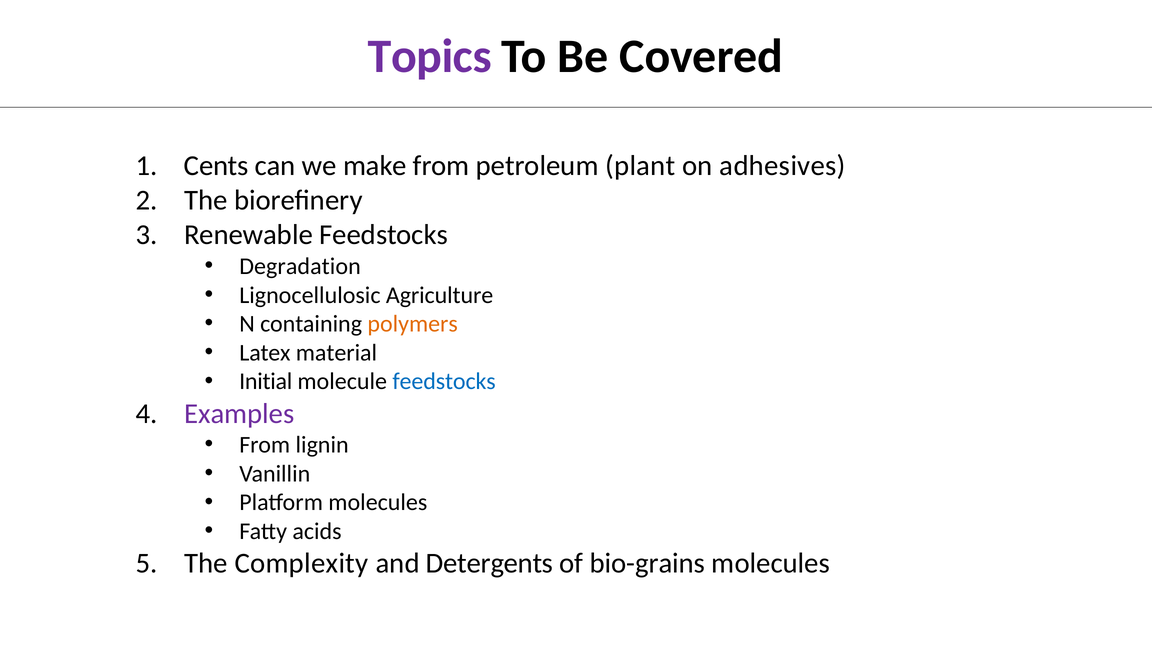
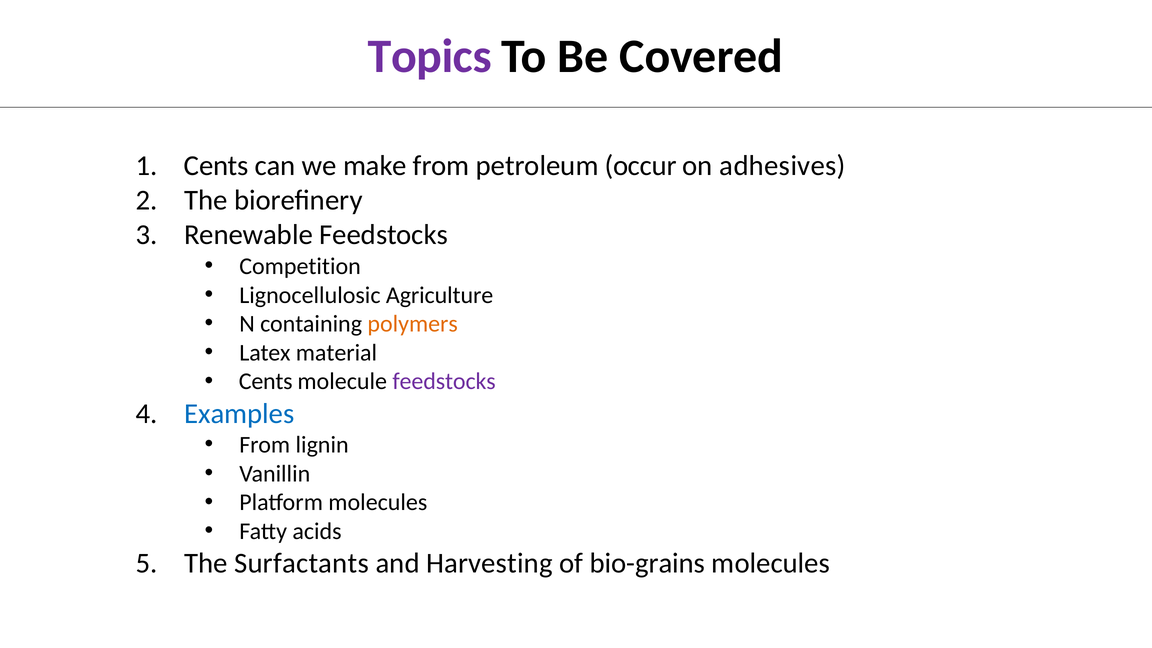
plant: plant -> occur (641, 166)
Degradation: Degradation -> Competition (300, 266)
Initial: Initial -> Cents (266, 382)
feedstocks colour: blue -> purple (444, 382)
Examples colour: purple -> blue (239, 414)
Complexity: Complexity -> Surfactants (302, 563)
Detergents: Detergents -> Harvesting (489, 563)
